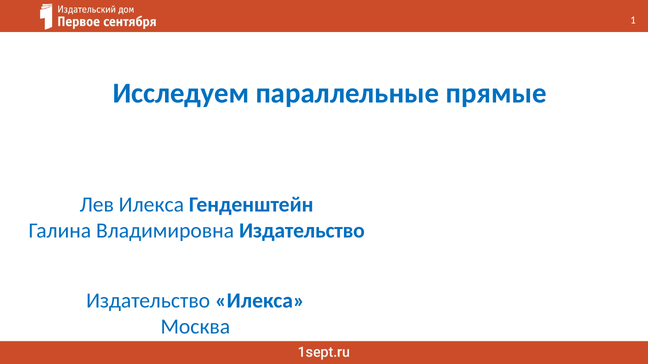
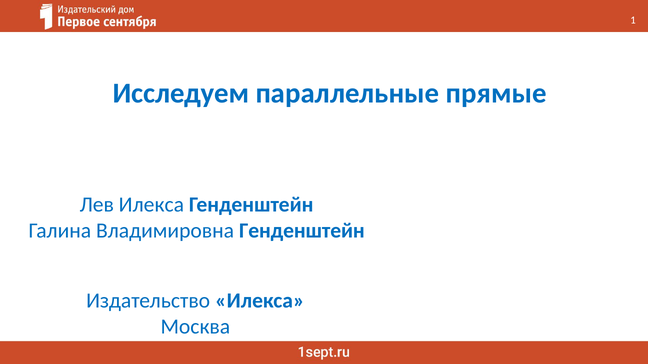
Владимировна Издательство: Издательство -> Генденштейн (302, 231)
